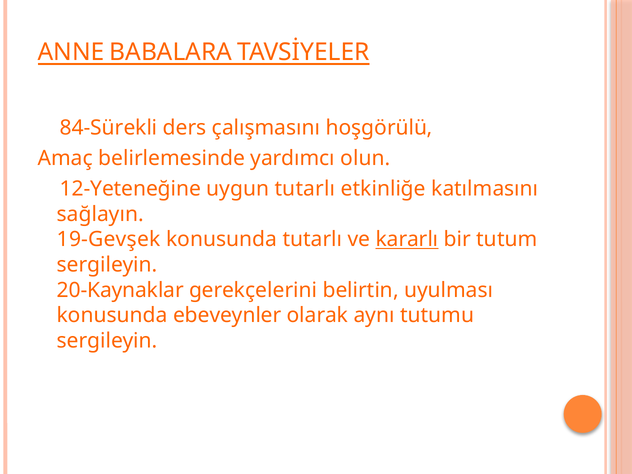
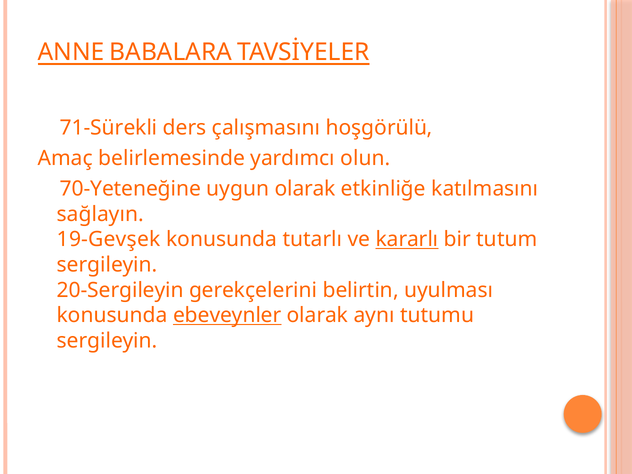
84-Sürekli: 84-Sürekli -> 71-Sürekli (109, 128)
12-Yeteneğine: 12-Yeteneğine -> 70-Yeteneğine (130, 189)
uygun tutarlı: tutarlı -> olarak (305, 189)
20-Kaynaklar: 20-Kaynaklar -> 20-Sergileyin (120, 290)
ebeveynler underline: none -> present (227, 315)
